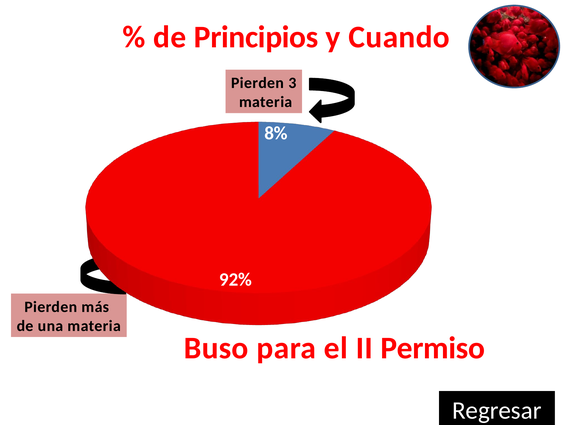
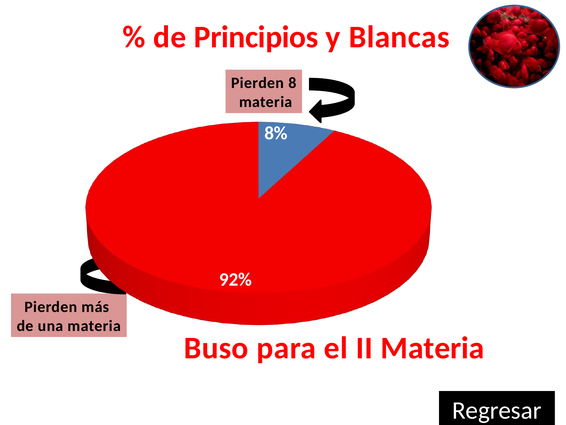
Cuando: Cuando -> Blancas (399, 37)
3: 3 -> 8 (292, 83)
II Permiso: Permiso -> Materia (433, 348)
